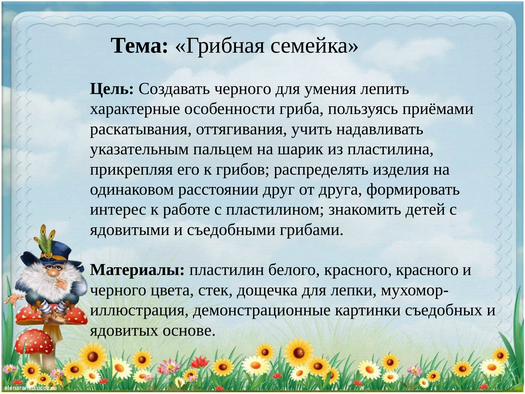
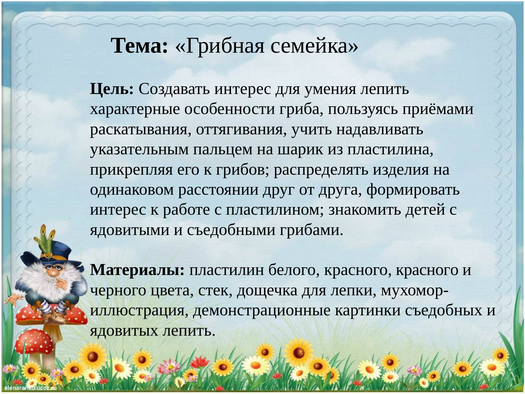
Создавать черного: черного -> интерес (243, 89)
ядовитых основе: основе -> лепить (189, 330)
